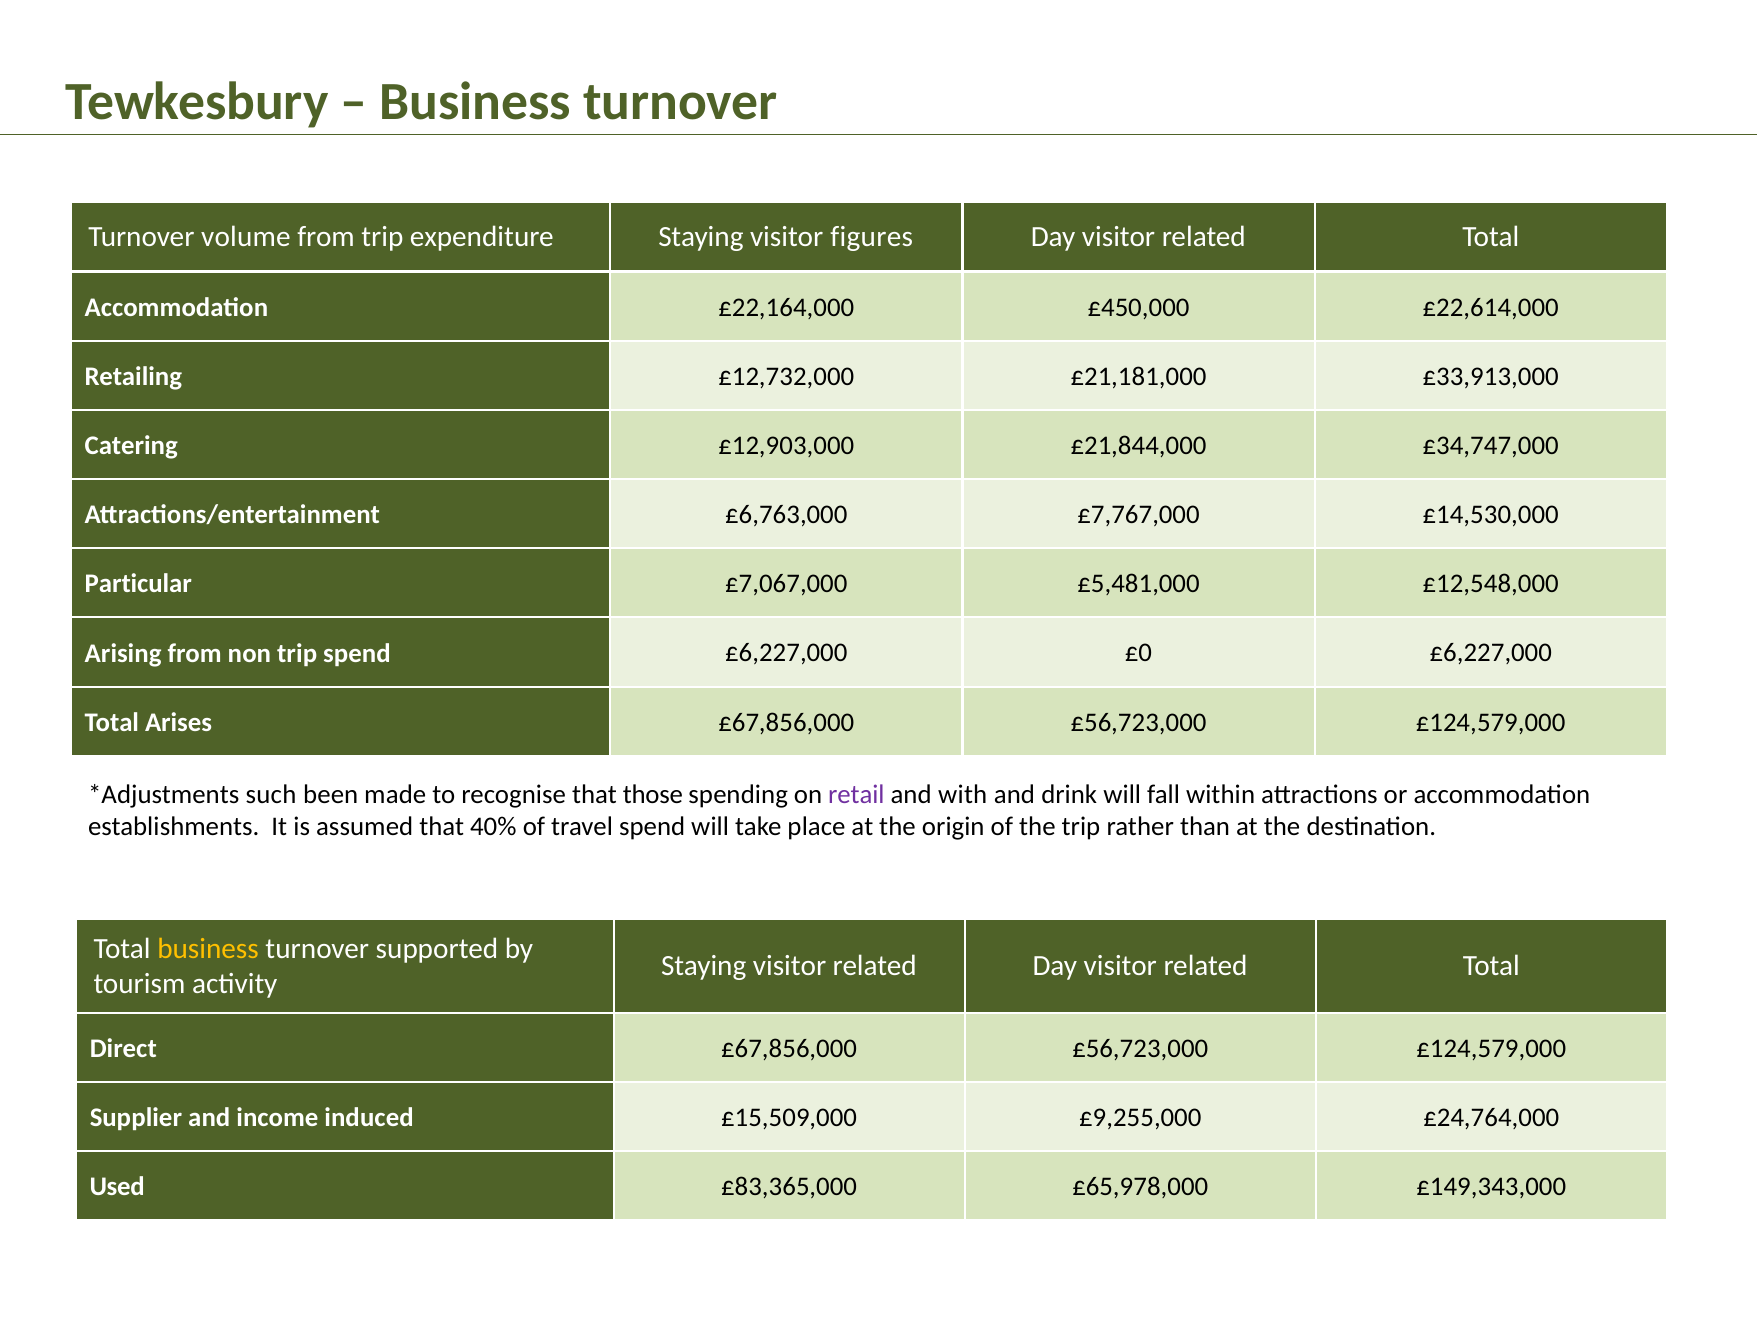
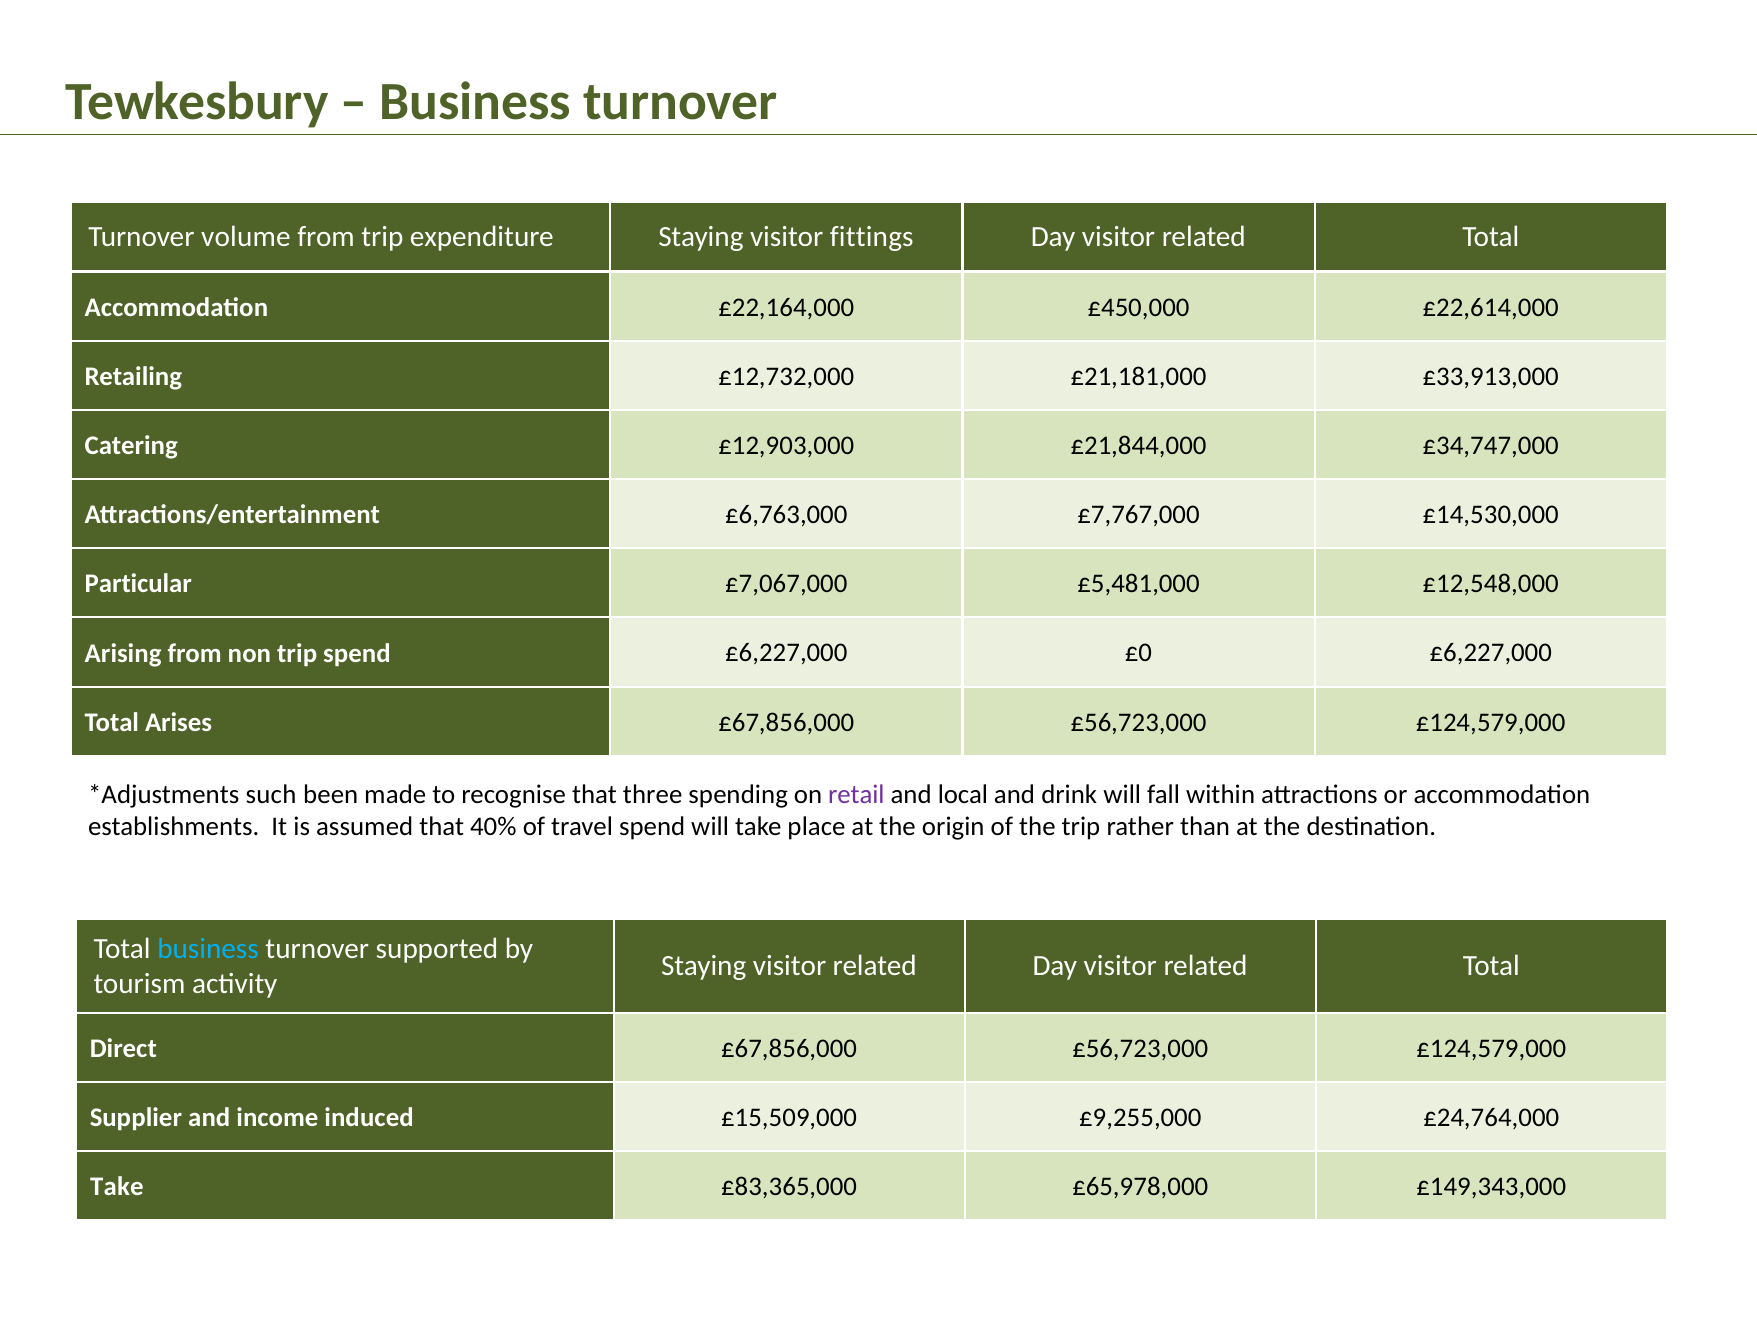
figures: figures -> fittings (872, 237)
those: those -> three (653, 794)
with: with -> local (963, 794)
business colour: yellow -> light blue (208, 948)
Used: Used -> Take (117, 1187)
